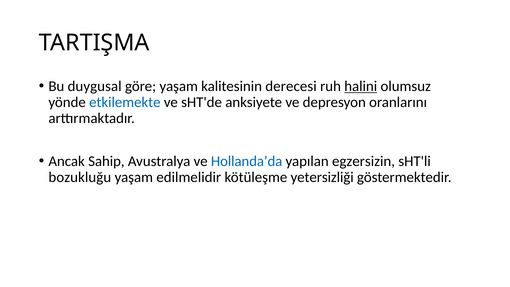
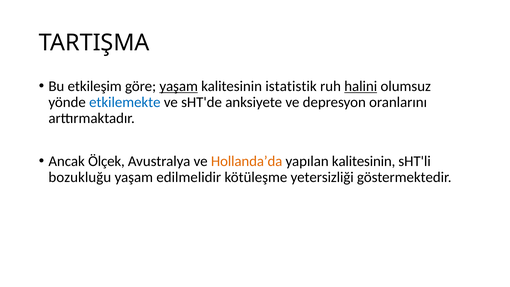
duygusal: duygusal -> etkileşim (95, 86)
yaşam underline: none -> present (179, 86)
derecesi: derecesi -> istatistik (291, 86)
Sahip: Sahip -> Ölçek (106, 161)
Hollanda’da colour: blue -> orange (247, 161)
yapılan egzersizin: egzersizin -> kalitesinin (364, 161)
